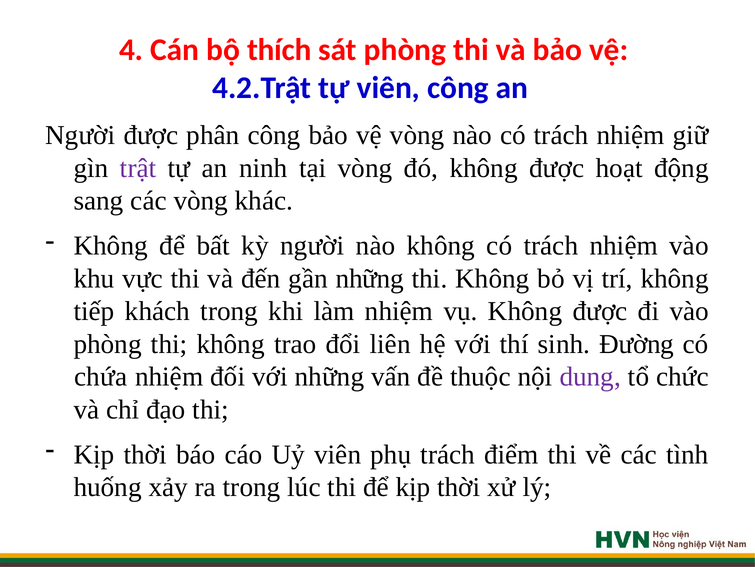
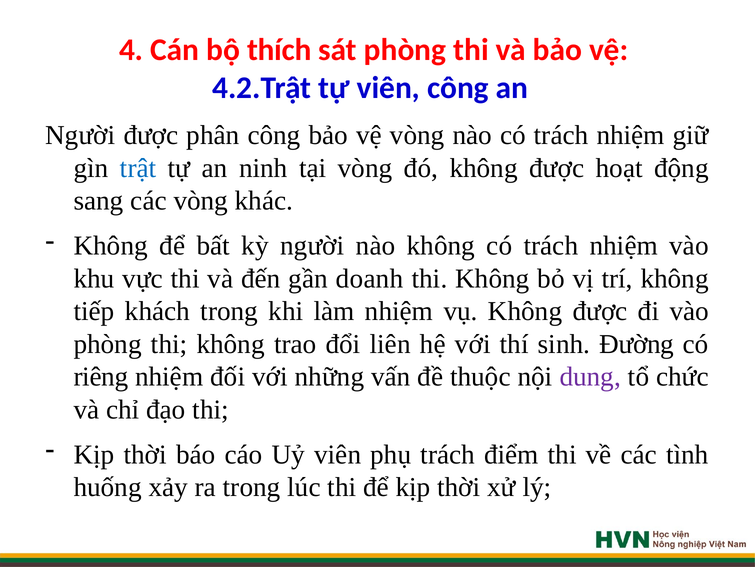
trật colour: purple -> blue (138, 168)
gần những: những -> doanh (370, 278)
chứa: chứa -> riêng (101, 376)
